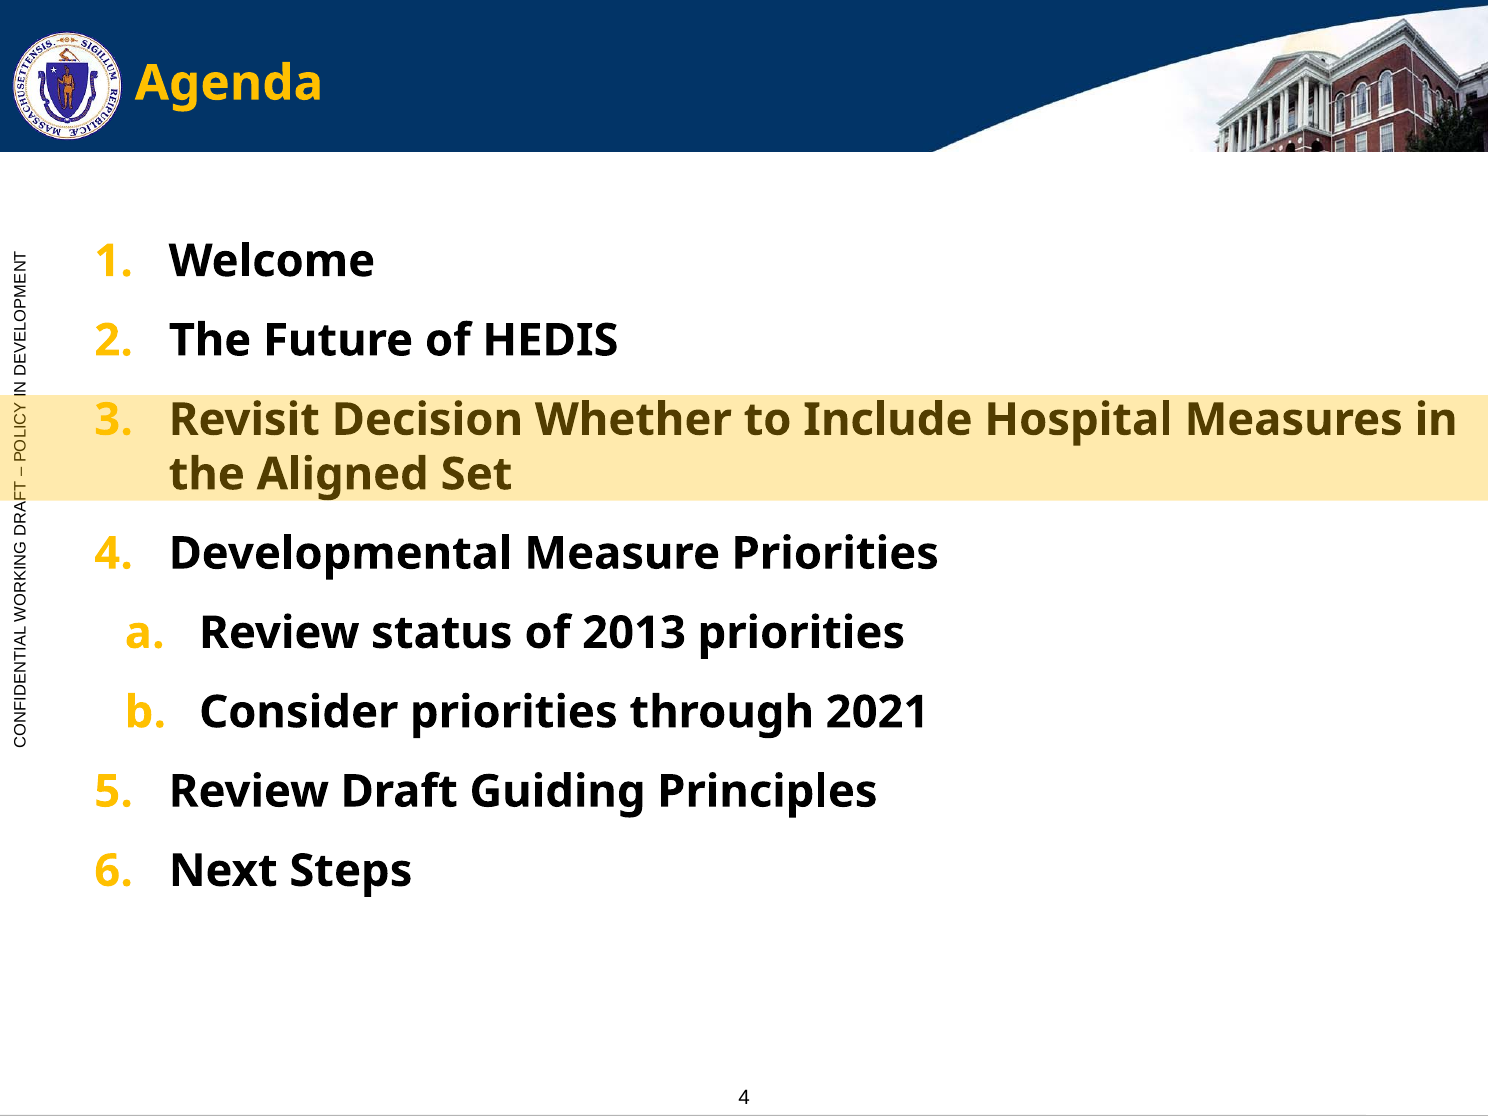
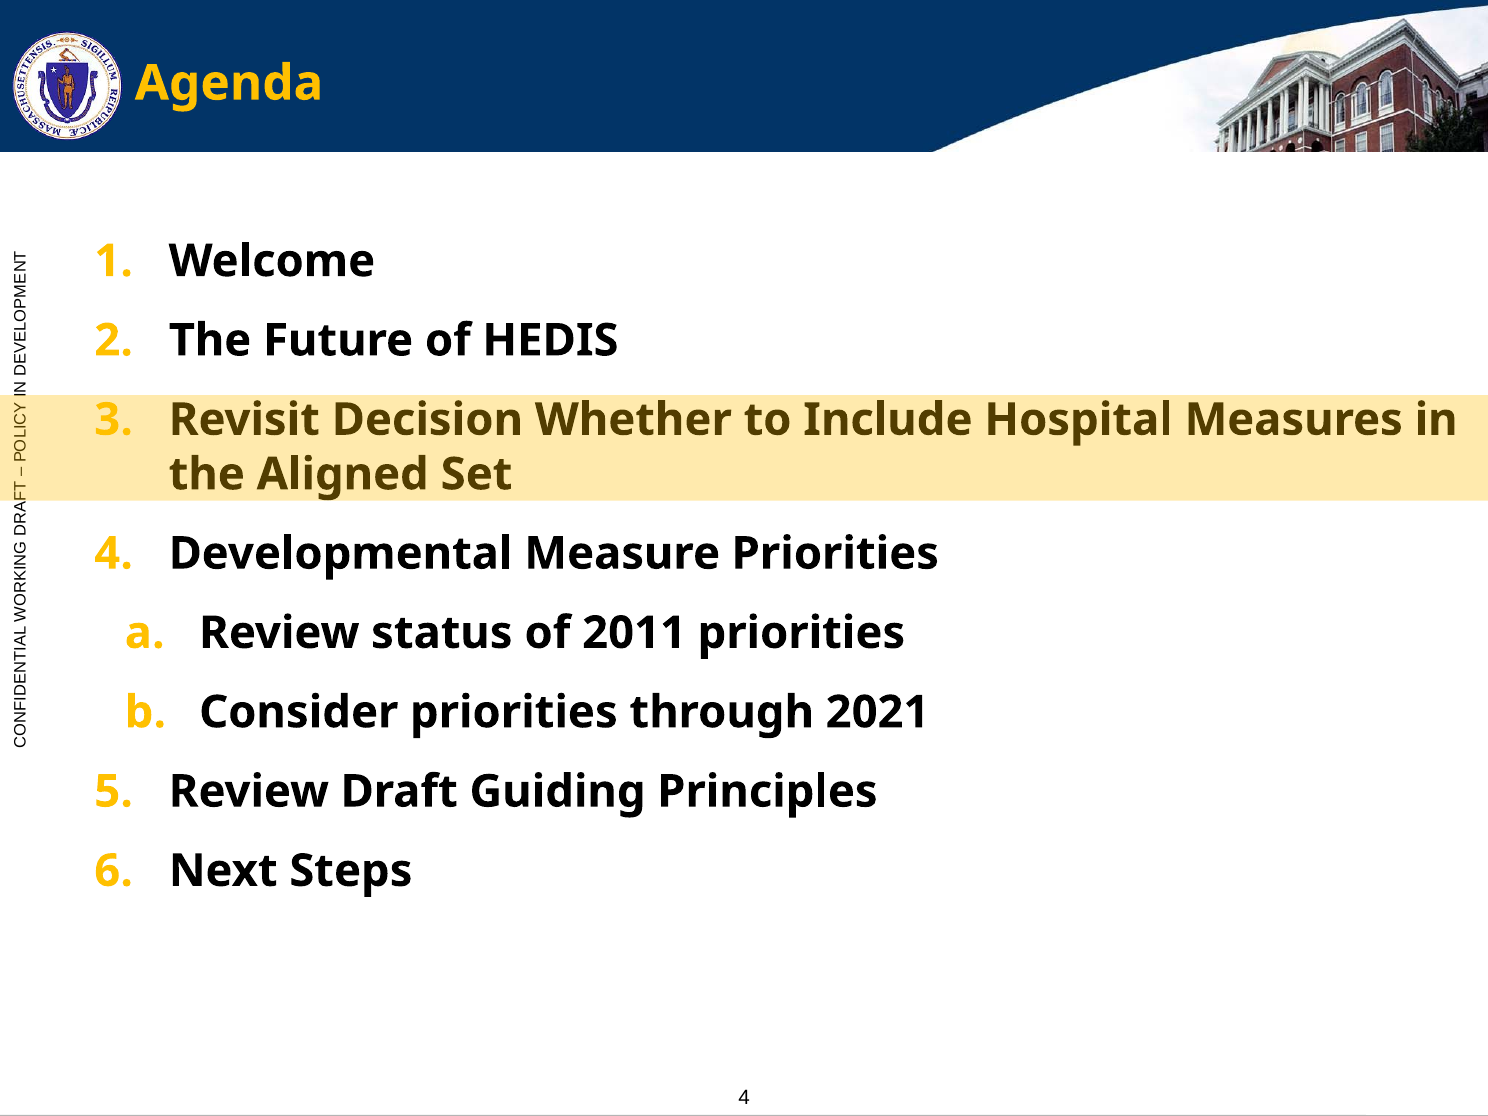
2013: 2013 -> 2011 (634, 633)
